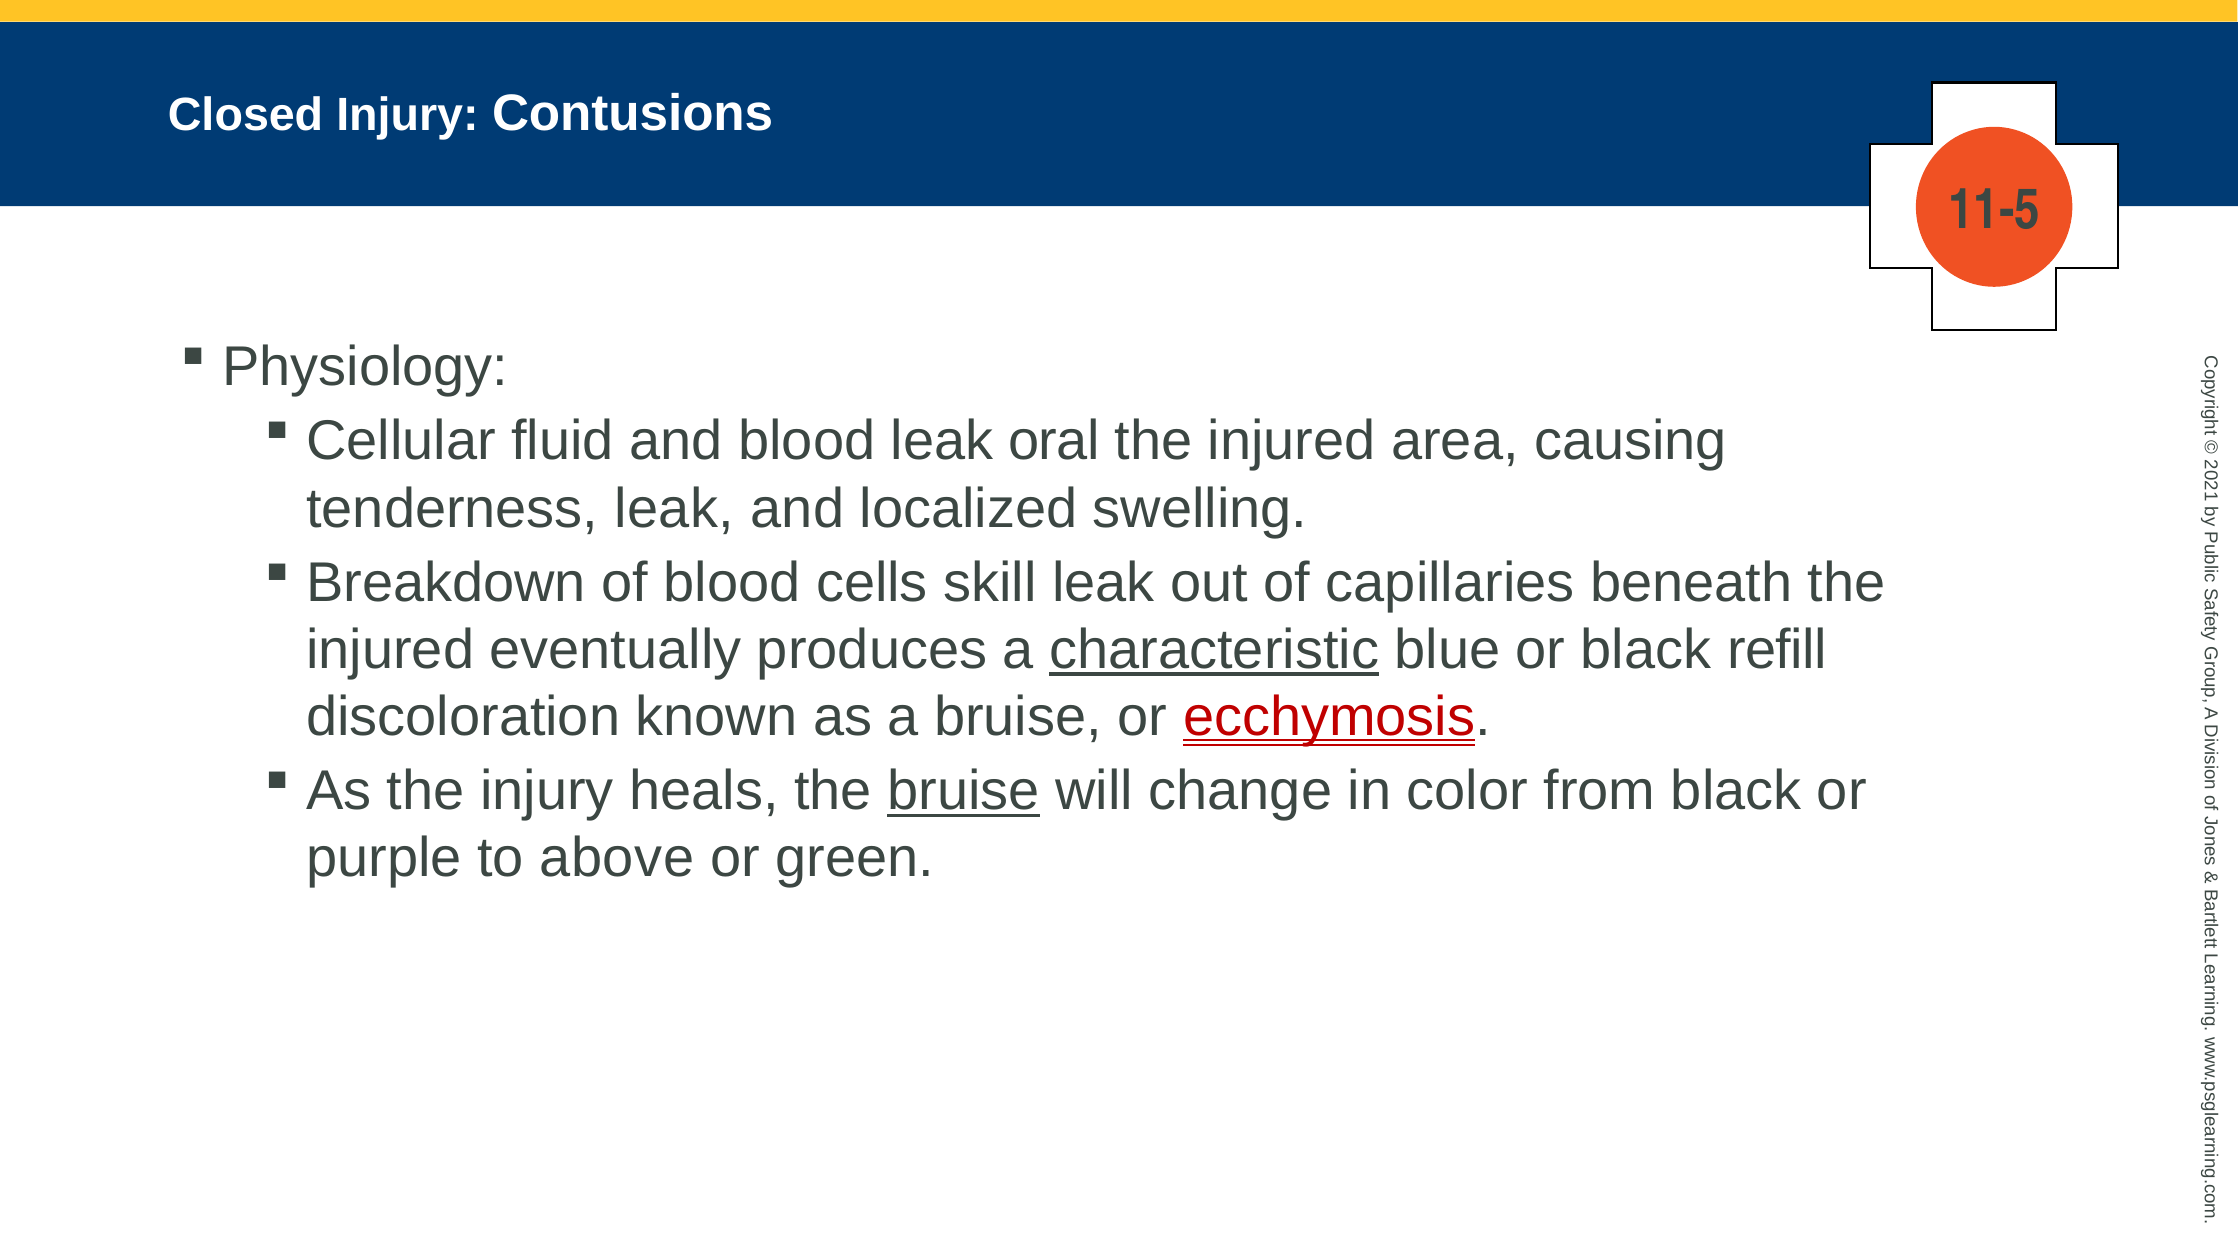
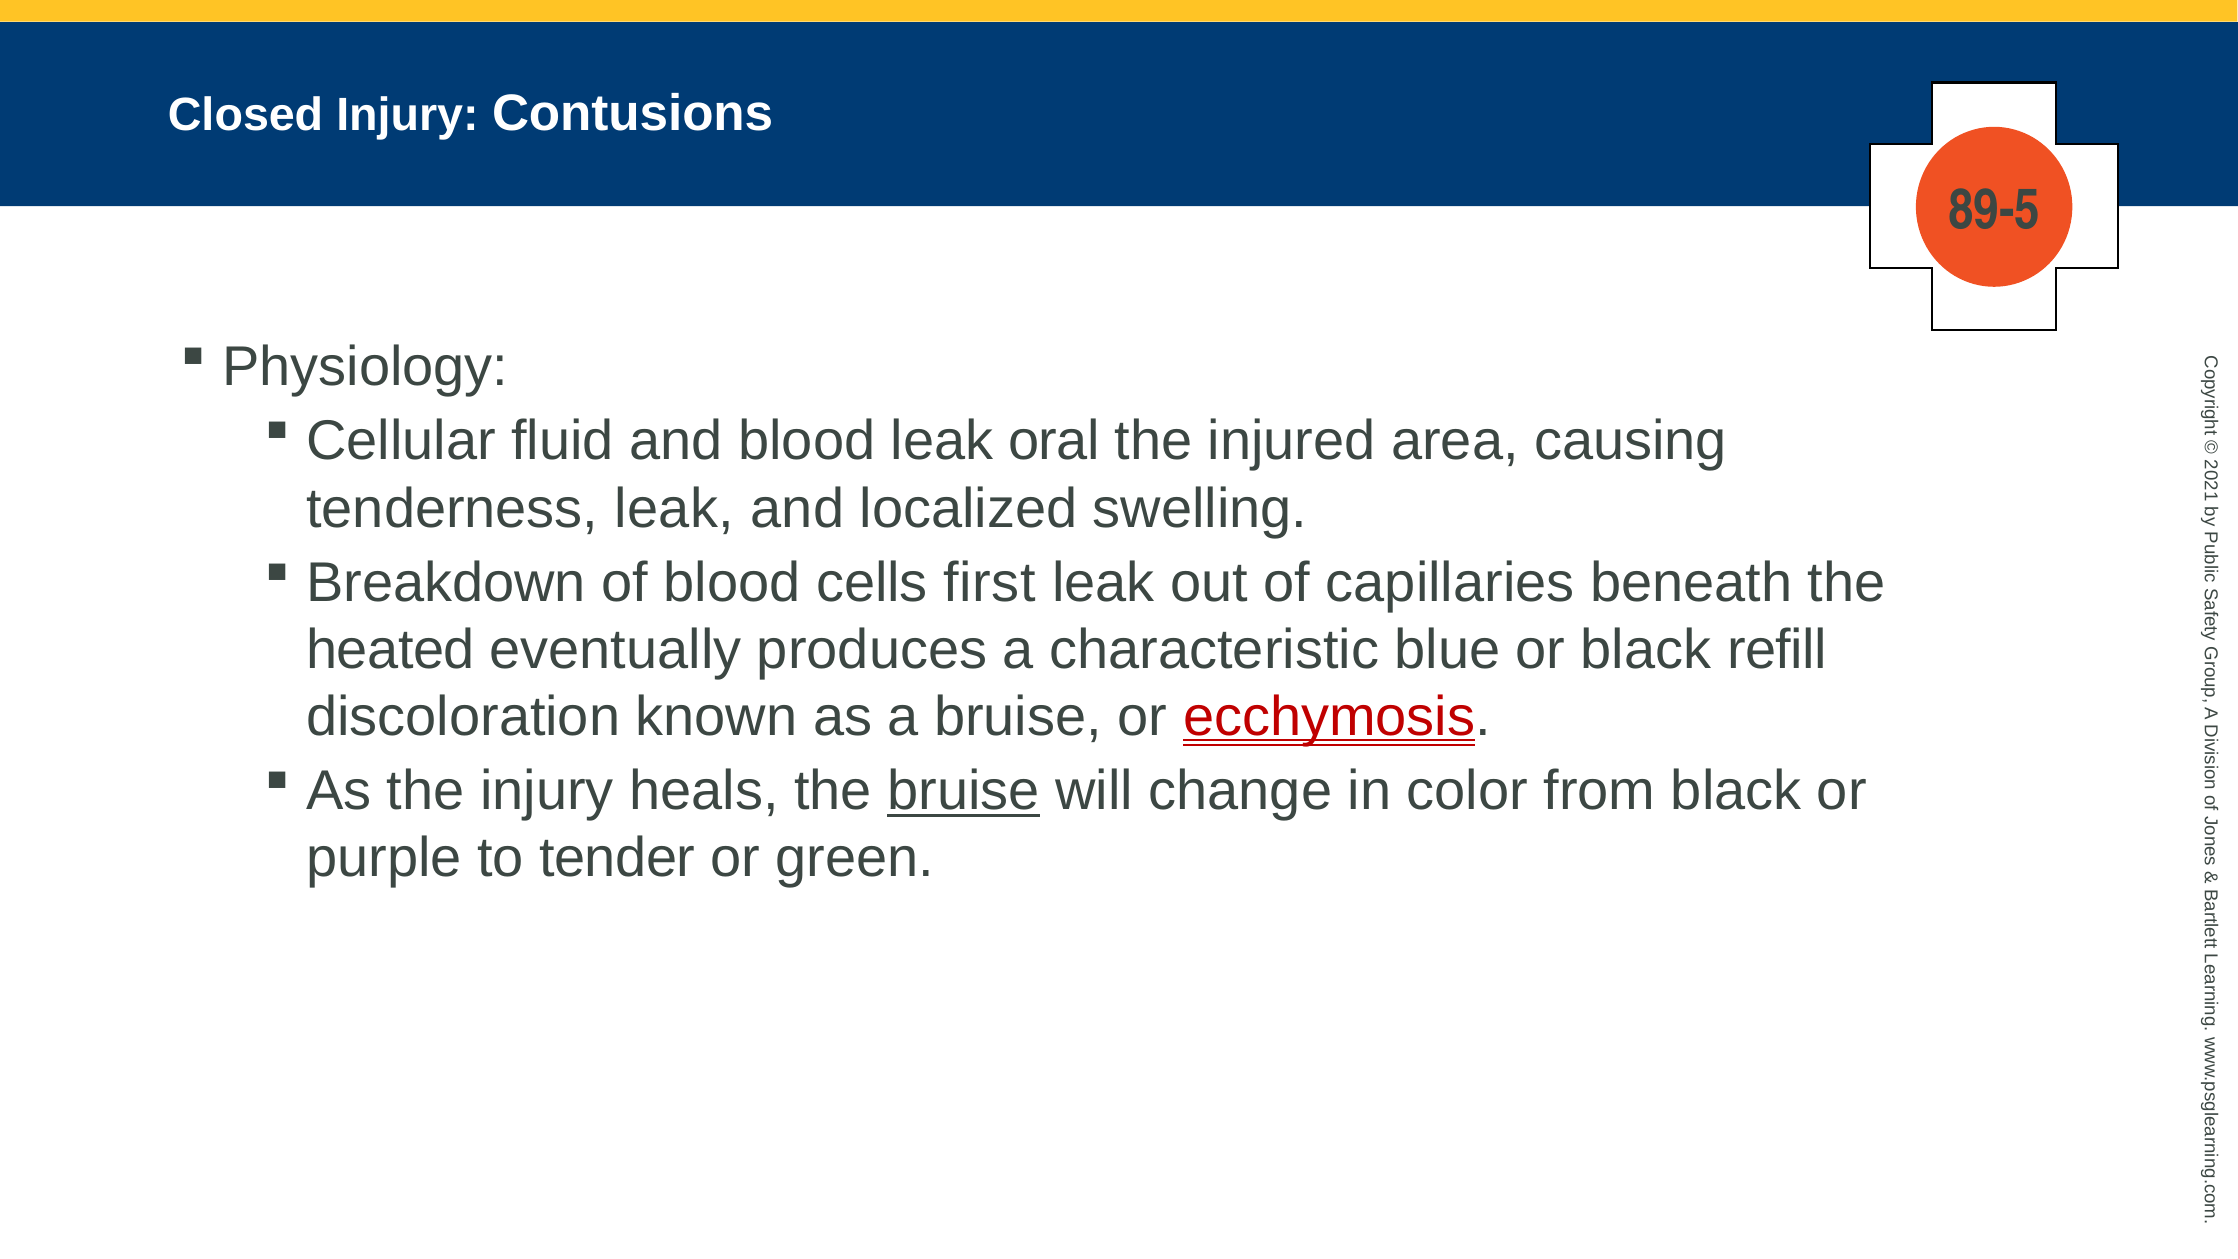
11-5: 11-5 -> 89-5 (1994, 210)
skill: skill -> first (990, 583)
injured: injured -> heated (391, 650)
characteristic underline: present -> none (1214, 650)
above: above -> tender (617, 858)
